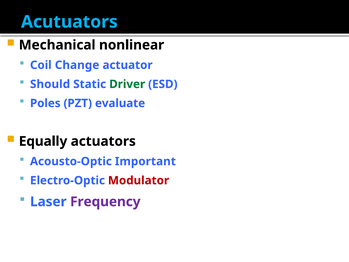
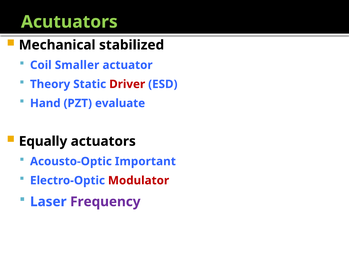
Acutuators colour: light blue -> light green (69, 22)
nonlinear: nonlinear -> stabilized (132, 45)
Change: Change -> Smaller (77, 65)
Should: Should -> Theory (50, 84)
Driver colour: green -> red (127, 84)
Poles: Poles -> Hand (45, 103)
